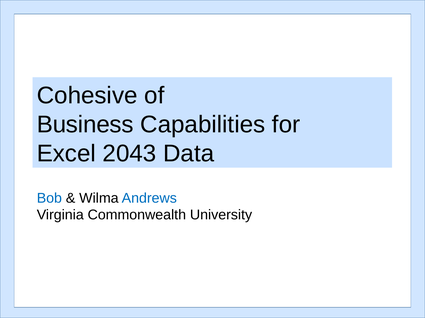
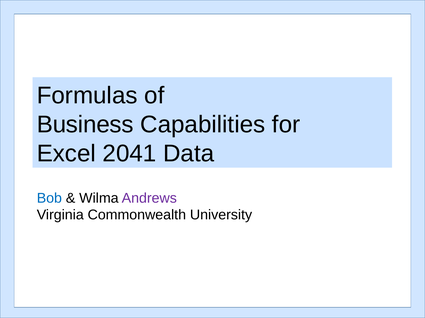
Cohesive: Cohesive -> Formulas (87, 96)
2043: 2043 -> 2041 (129, 154)
Andrews colour: blue -> purple (149, 199)
